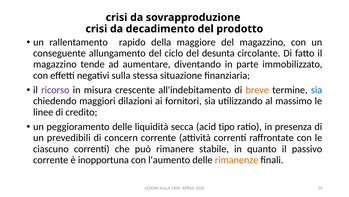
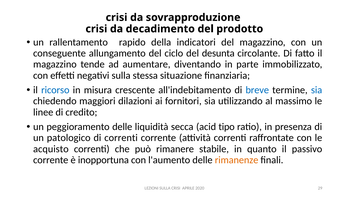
maggiore: maggiore -> indicatori (196, 42)
ricorso colour: purple -> blue (55, 90)
breve colour: orange -> blue (257, 90)
prevedibili: prevedibili -> patologico (69, 137)
di concern: concern -> correnti (121, 137)
ciascuno: ciascuno -> acquisto (51, 148)
